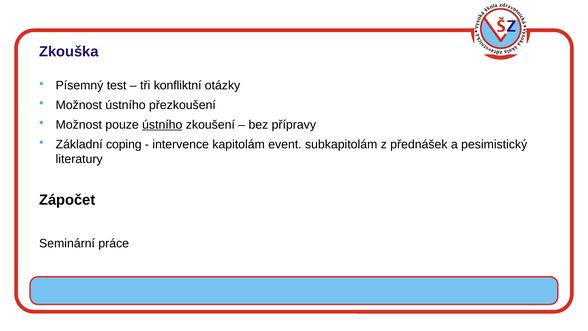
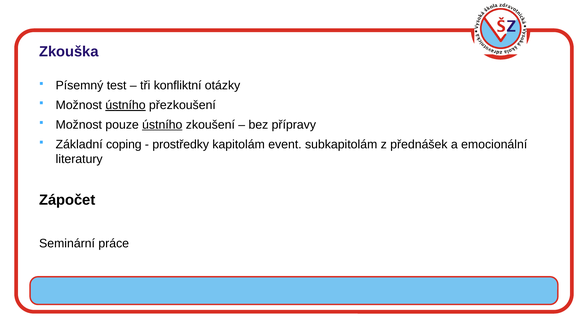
ústního underline: none -> present (125, 105)
intervence: intervence -> prostředky (181, 144)
pesimistický: pesimistický -> emocionální (494, 144)
